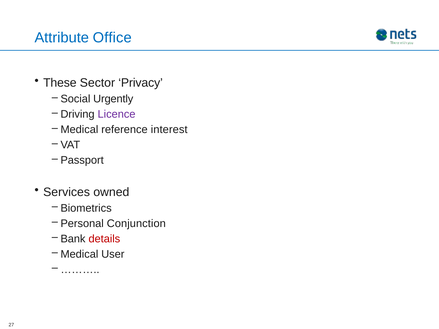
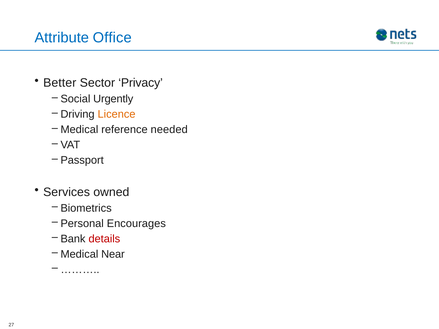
These: These -> Better (60, 83)
Licence colour: purple -> orange (117, 114)
interest: interest -> needed (169, 130)
Conjunction: Conjunction -> Encourages (136, 224)
User: User -> Near (113, 254)
